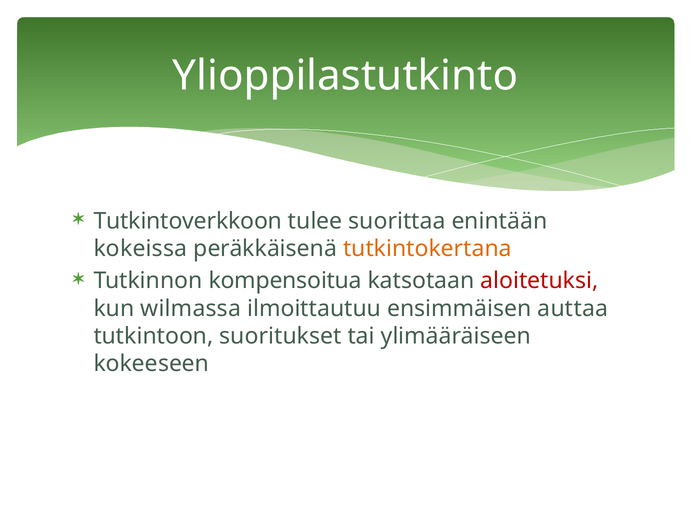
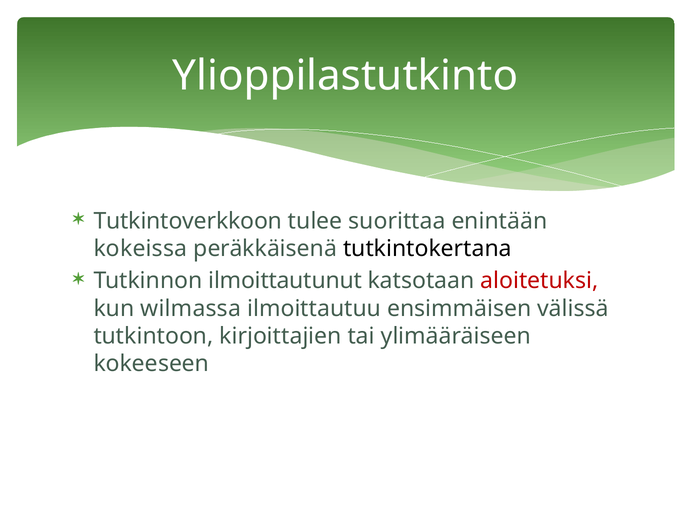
tutkintokertana colour: orange -> black (427, 249)
kompensoitua: kompensoitua -> ilmoittautunut (285, 281)
auttaa: auttaa -> välissä (573, 309)
suoritukset: suoritukset -> kirjoittajien (280, 336)
